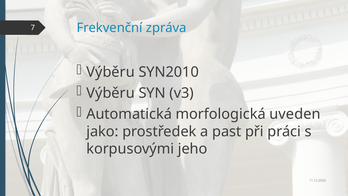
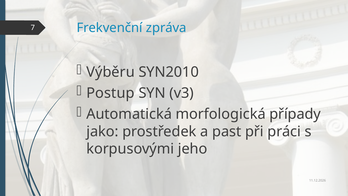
Výběru: Výběru -> Postup (110, 93)
uveden: uveden -> případy (295, 114)
